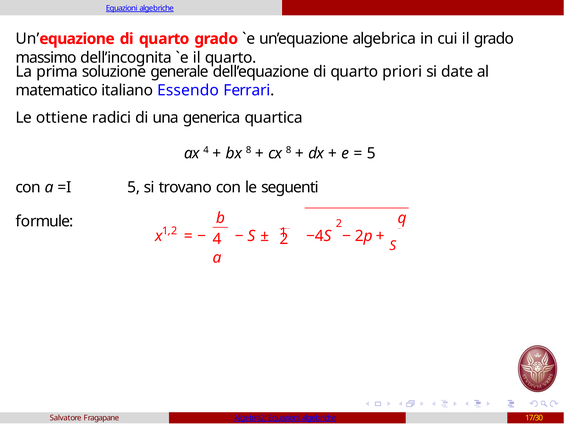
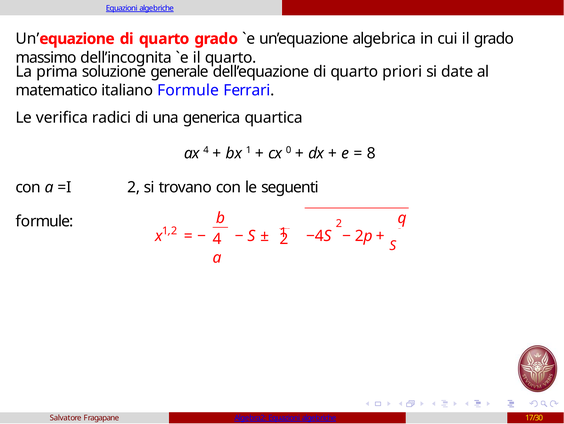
italiano Essendo: Essendo -> Formule (188, 90)
ottiene: ottiene -> verifica (62, 118)
bx 8: 8 -> 1 (249, 150)
cx 8: 8 -> 0 (289, 150)
5: 5 -> 8 (371, 153)
=I 5: 5 -> 2 (134, 187)
